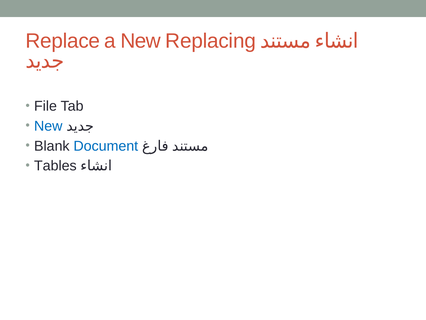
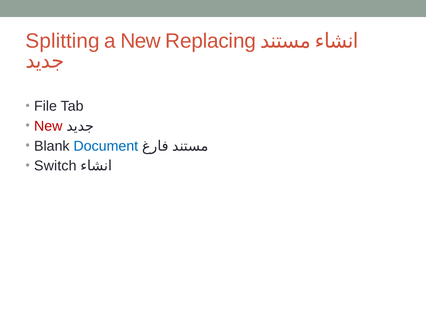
Replace: Replace -> Splitting (63, 41)
New colour: blue -> red (48, 126)
Tables: Tables -> Switch (55, 166)
